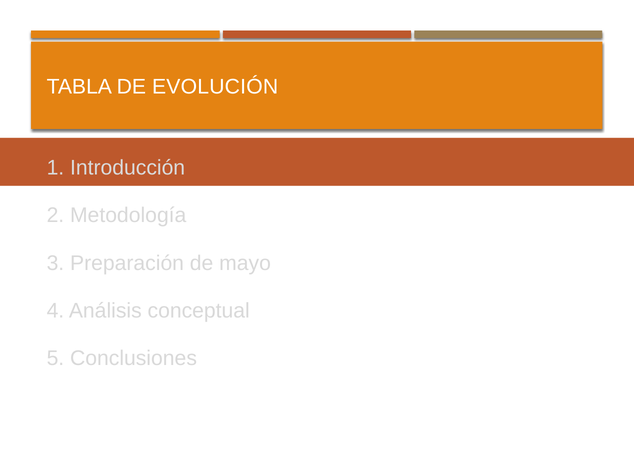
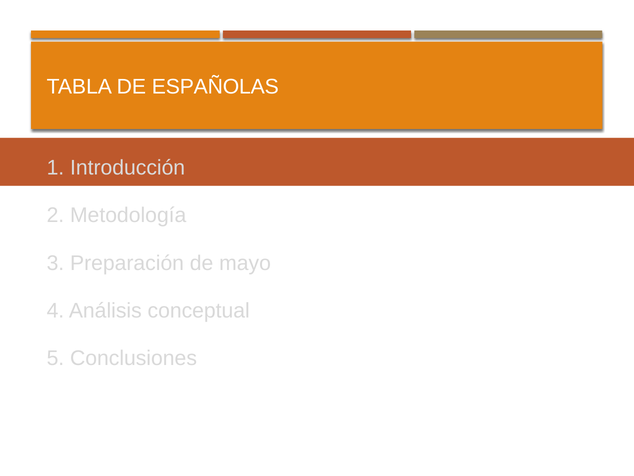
EVOLUCIÓN: EVOLUCIÓN -> ESPAÑOLAS (215, 87)
